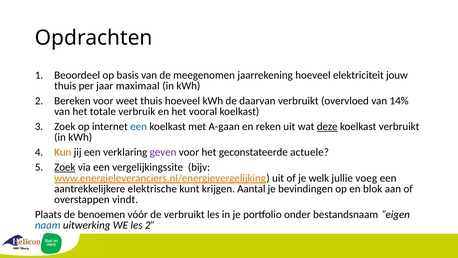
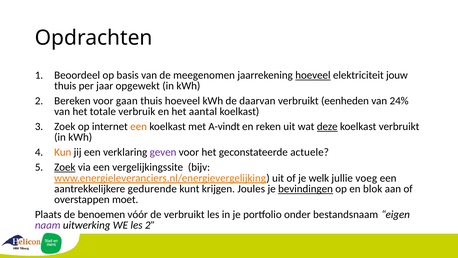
hoeveel underline: none -> present (313, 75)
maximaal: maximaal -> opgewekt (138, 86)
weet: weet -> gaan (127, 101)
overvloed: overvloed -> eenheden (345, 101)
14%: 14% -> 24% (399, 101)
vooral: vooral -> aantal (203, 111)
een colour: blue -> orange (139, 126)
A-gaan: A-gaan -> A-vindt (224, 126)
elektrische: elektrische -> gedurende (152, 189)
Aantal: Aantal -> Joules (251, 189)
bevindingen underline: none -> present (306, 189)
vindt: vindt -> moet (125, 199)
naam colour: blue -> purple (48, 225)
